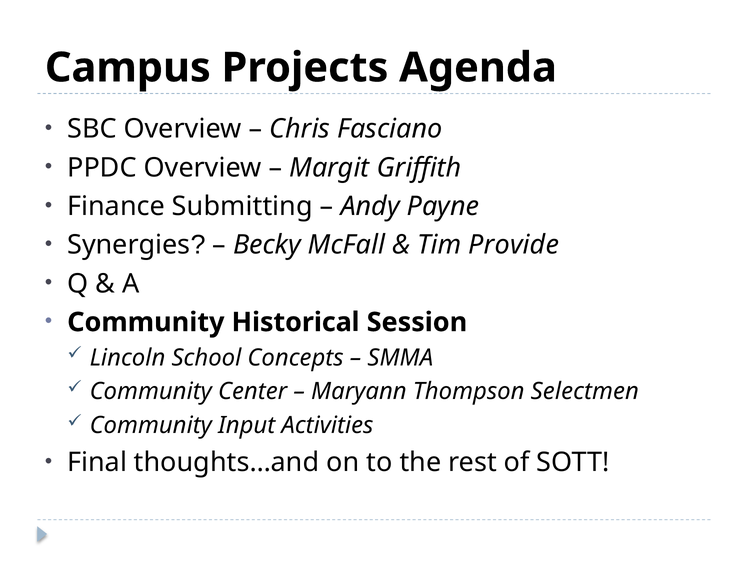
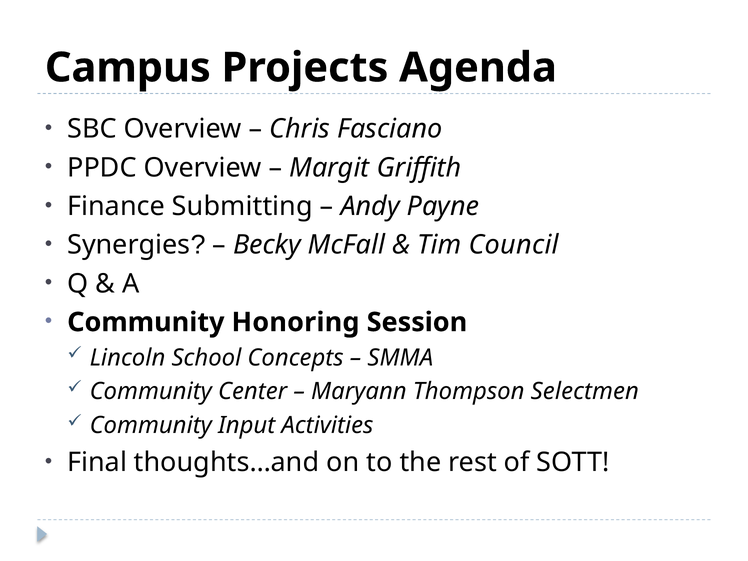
Provide: Provide -> Council (514, 245)
Historical: Historical -> Honoring (295, 322)
